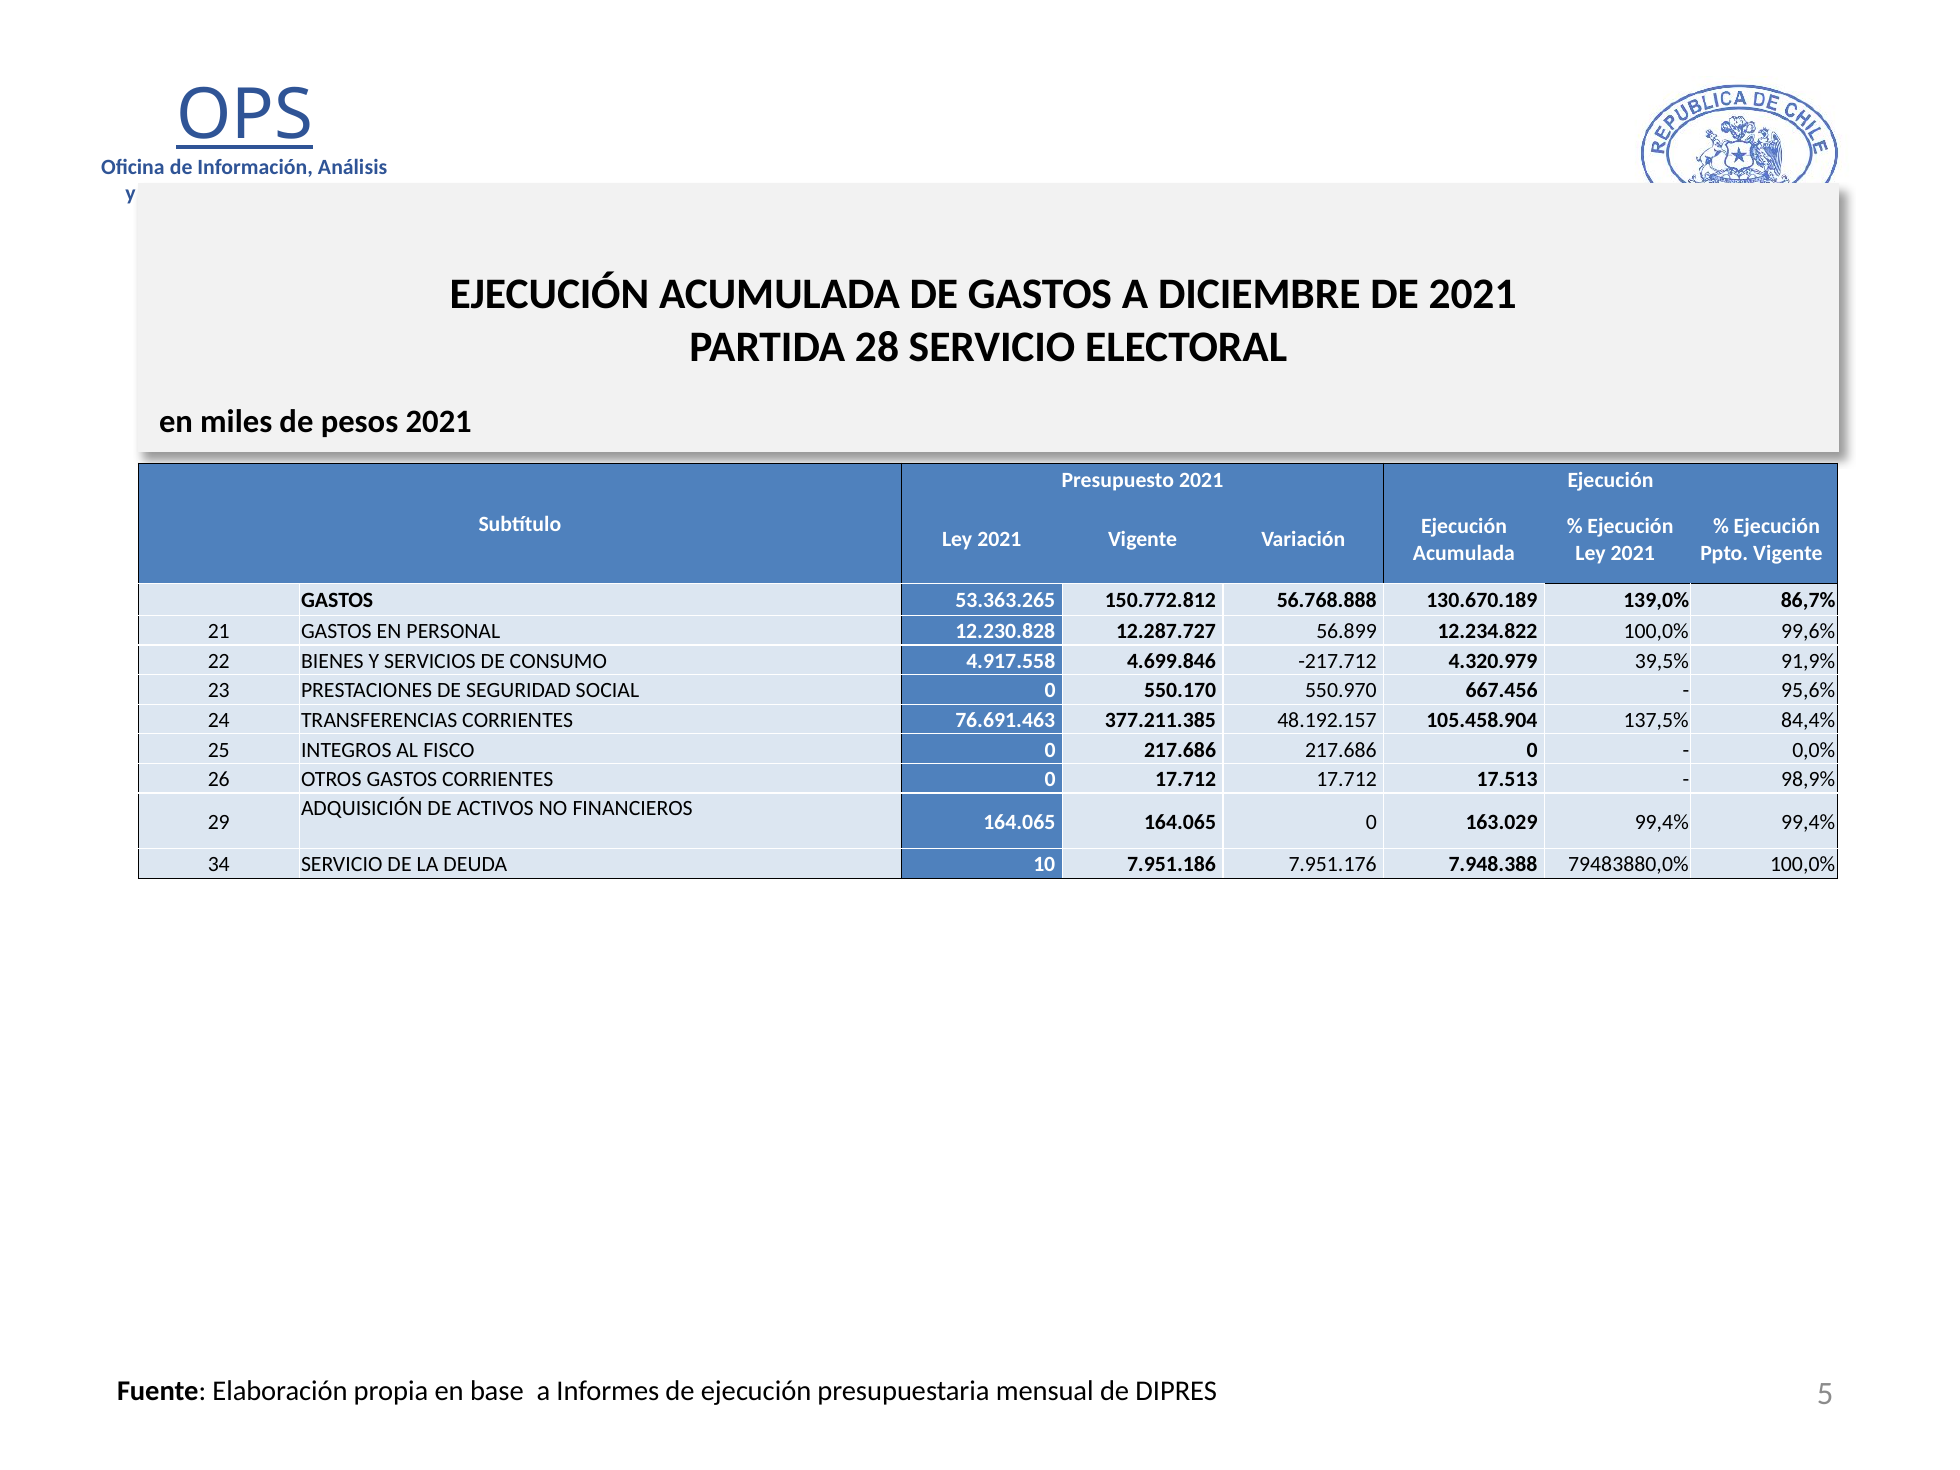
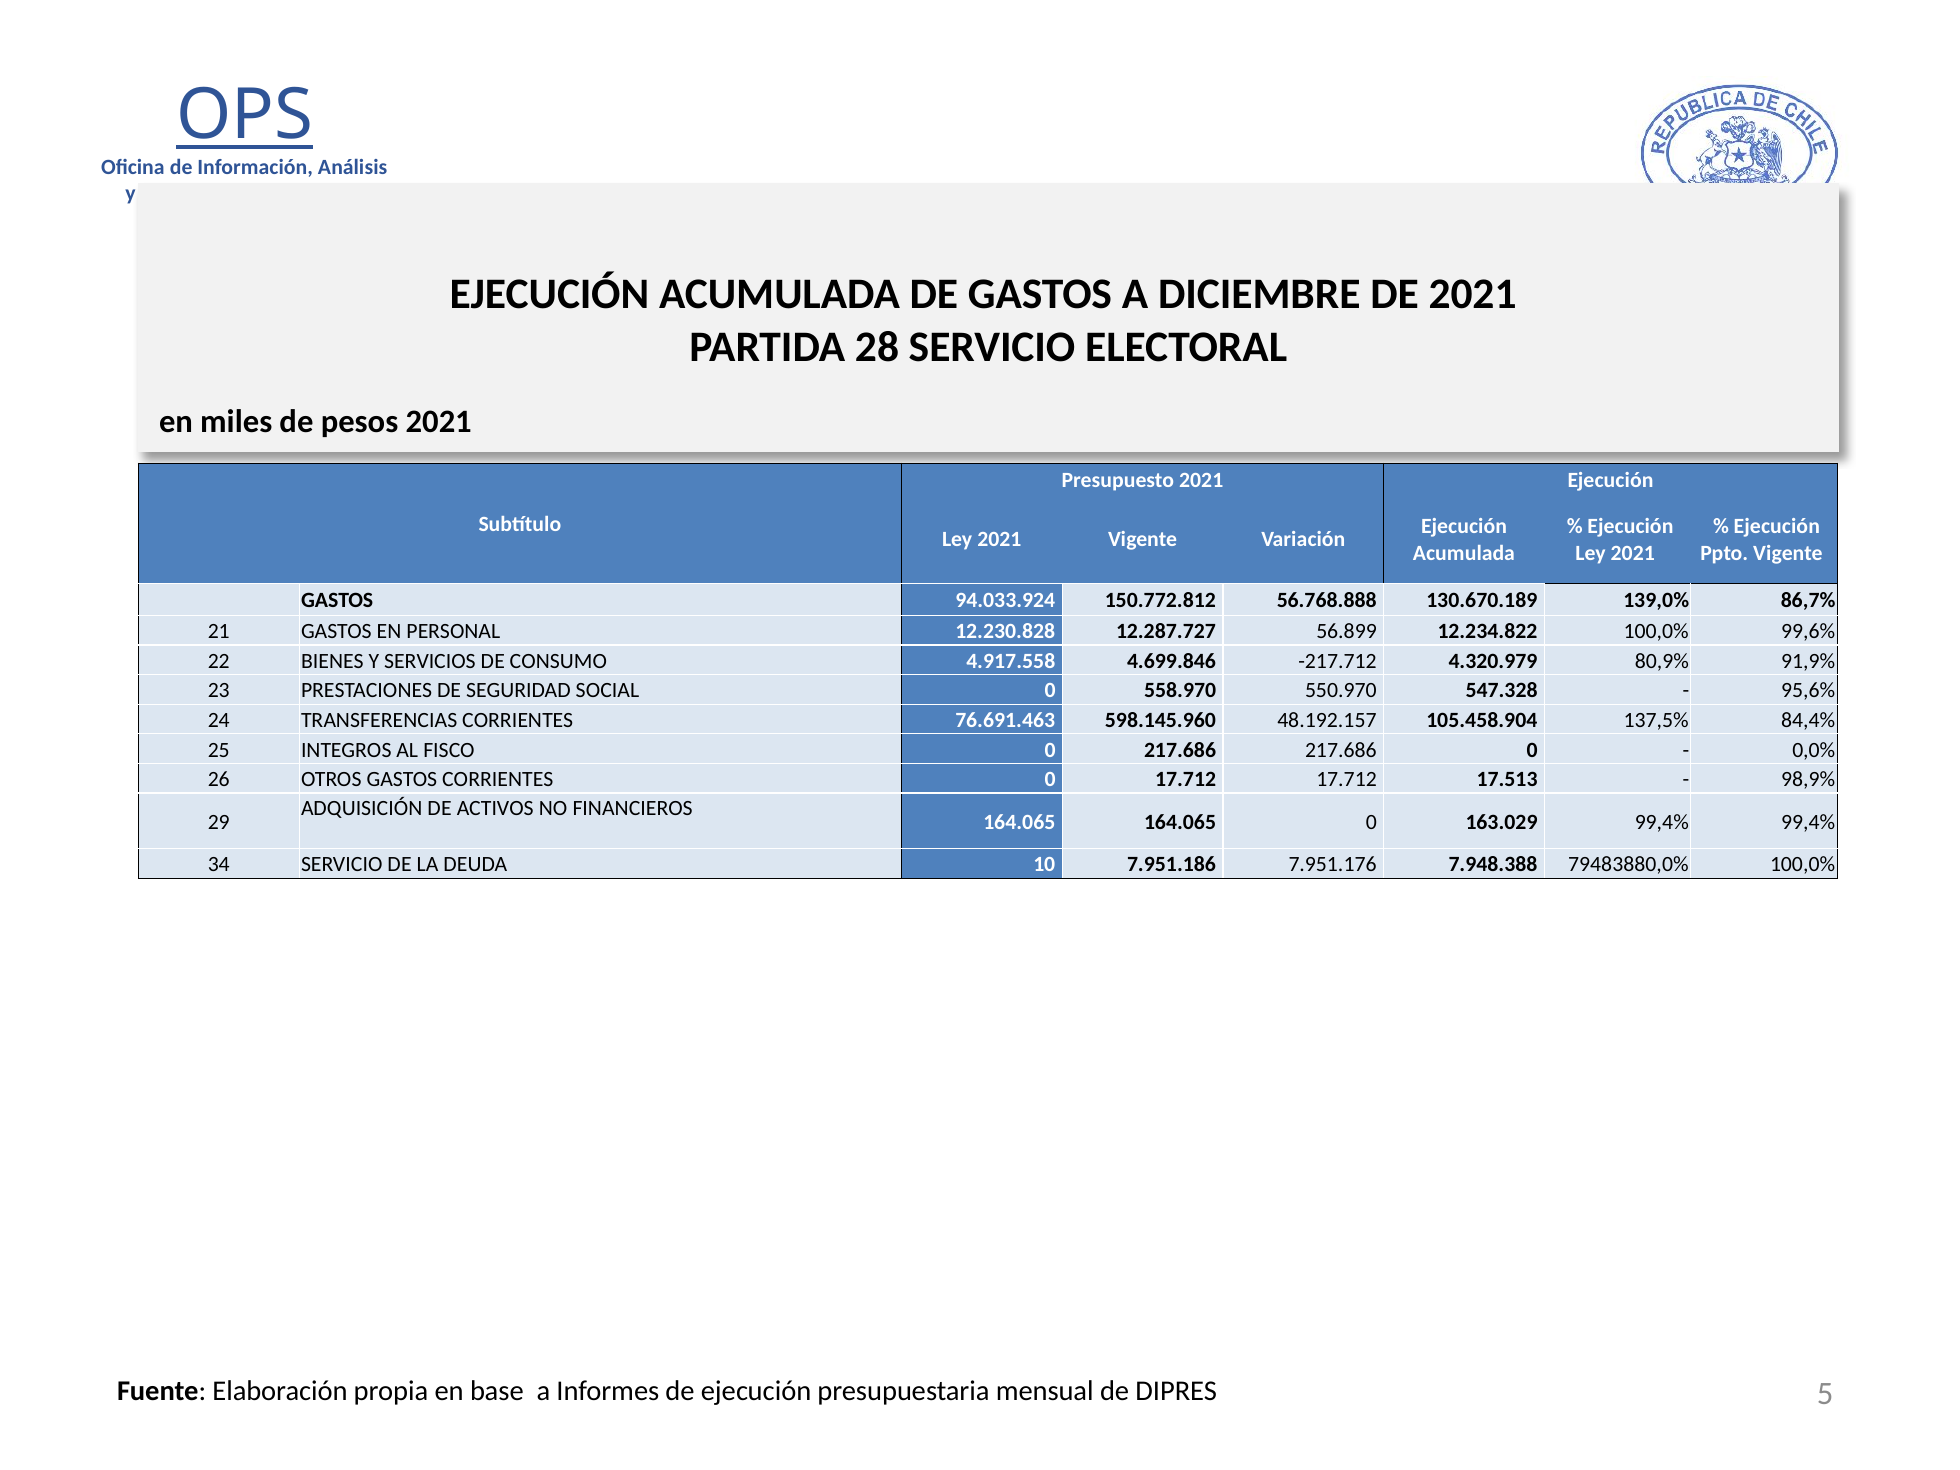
53.363.265: 53.363.265 -> 94.033.924 (1005, 601)
39,5%: 39,5% -> 80,9% (1662, 661)
550.170: 550.170 -> 558.970 (1180, 691)
667.456: 667.456 -> 547.328 (1502, 691)
377.211.385: 377.211.385 -> 598.145.960 (1160, 720)
